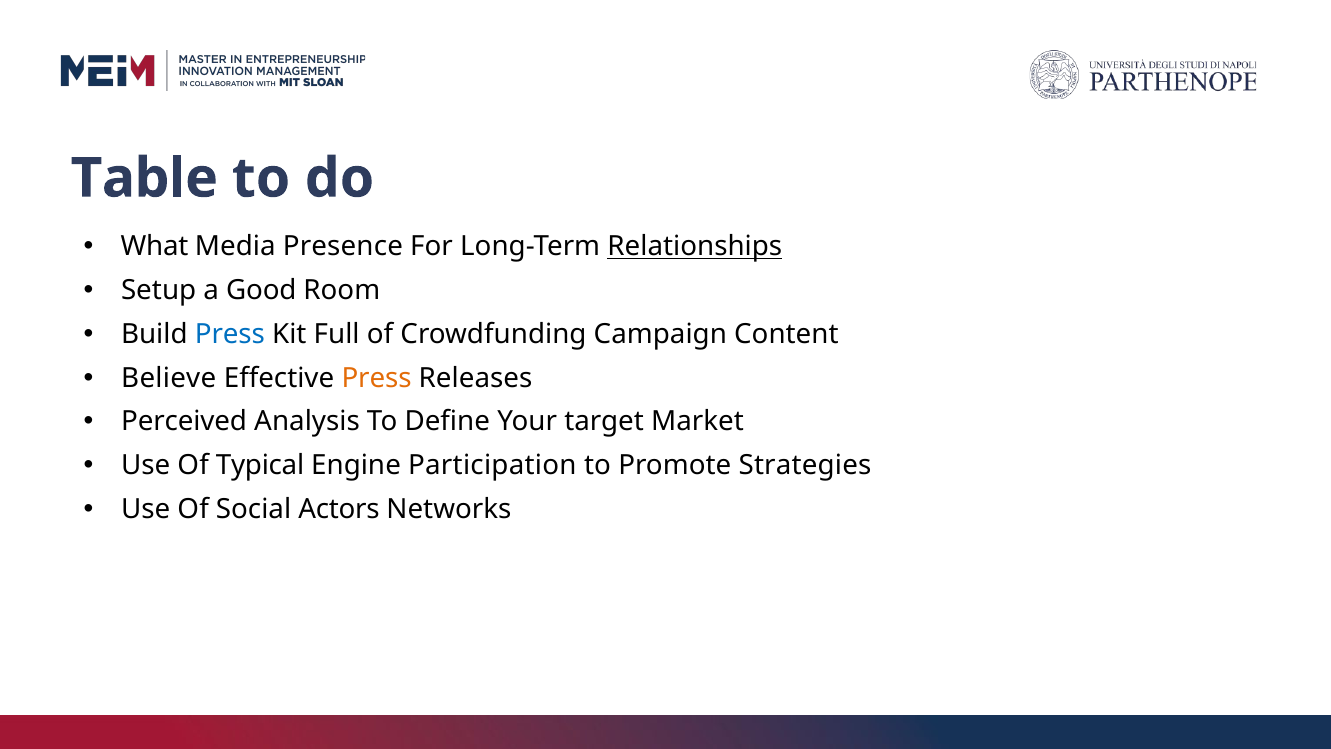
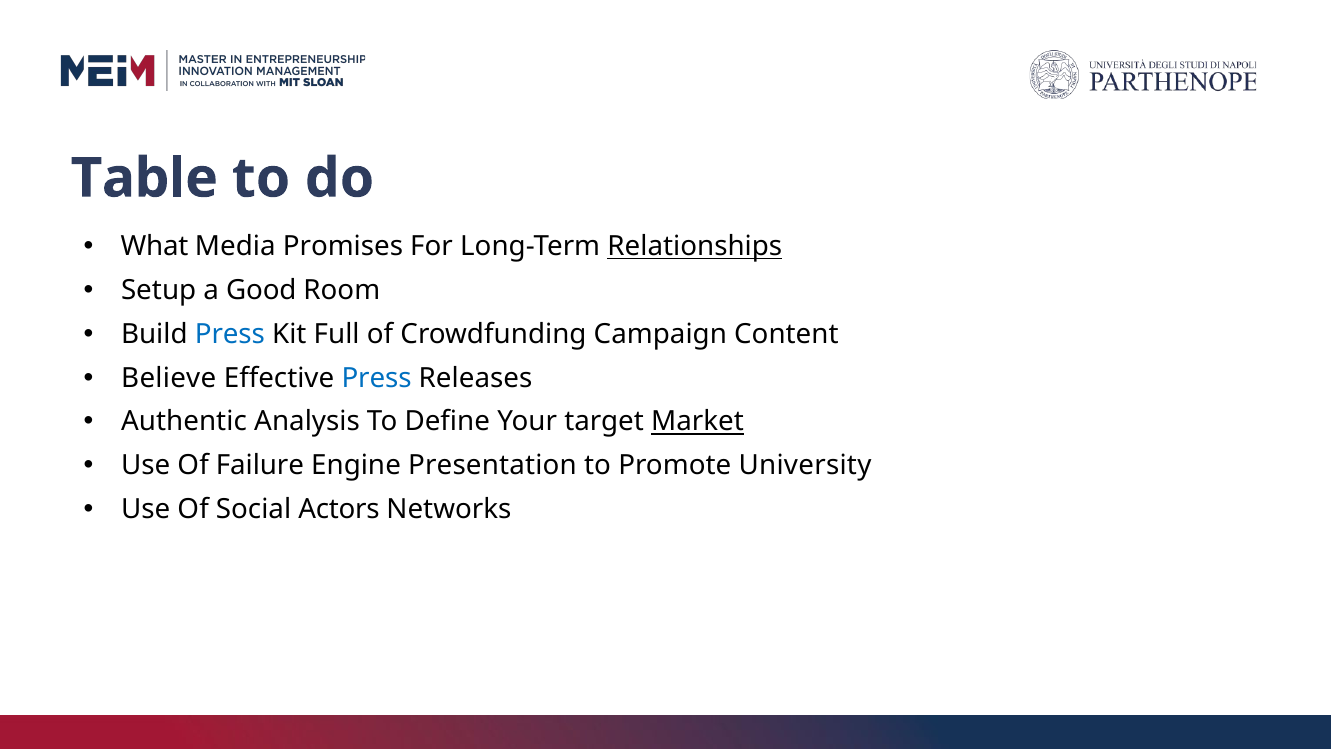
Presence: Presence -> Promises (343, 246)
Press colour: orange -> blue (377, 378)
Perceived: Perceived -> Authentic (184, 422)
Market underline: none -> present (697, 422)
Typical: Typical -> Failure (260, 465)
Participation: Participation -> Presentation (492, 465)
Strategies: Strategies -> University (805, 465)
